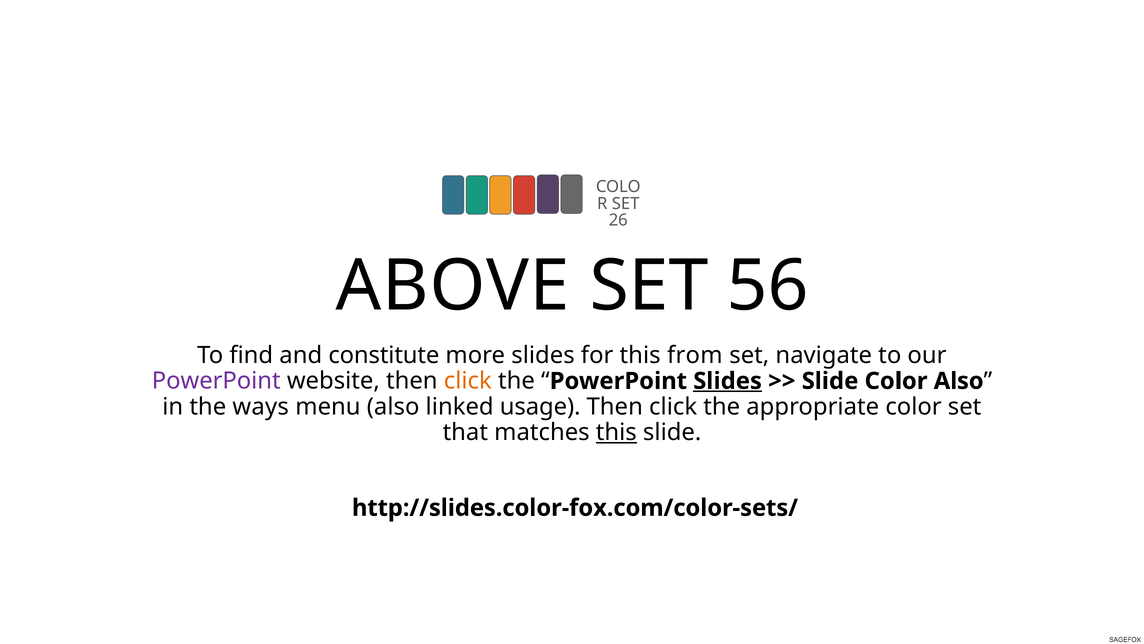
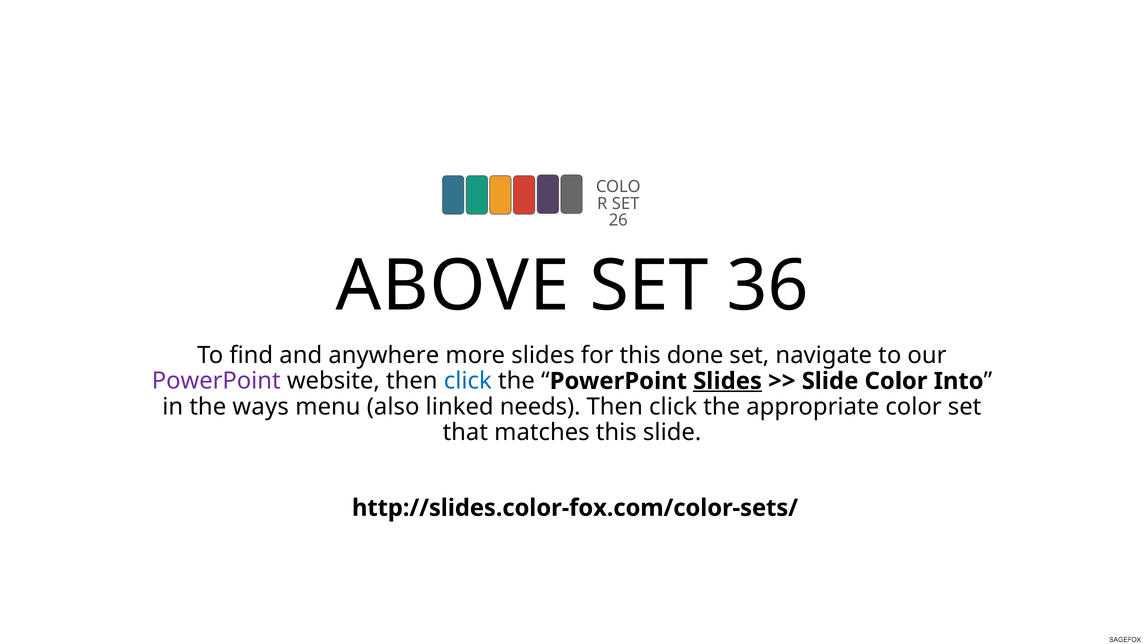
56: 56 -> 36 (768, 286)
constitute: constitute -> anywhere (384, 355)
from: from -> done (695, 355)
click colour: orange -> blue (468, 381)
Color Also: Also -> Into (959, 381)
usage: usage -> needs (540, 406)
this underline: present -> none (616, 432)
